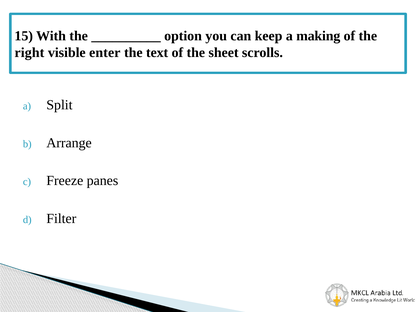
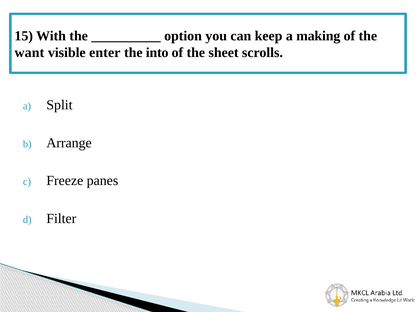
right: right -> want (29, 53)
text: text -> into (157, 53)
